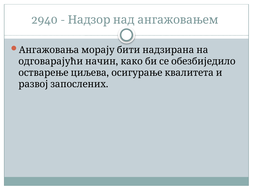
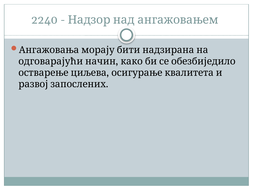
2940: 2940 -> 2240 (45, 20)
